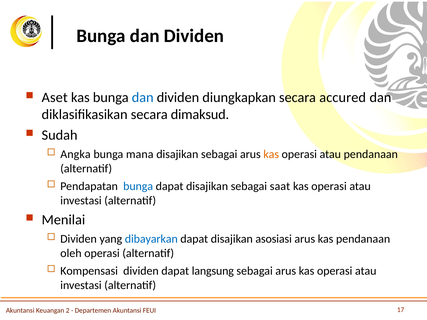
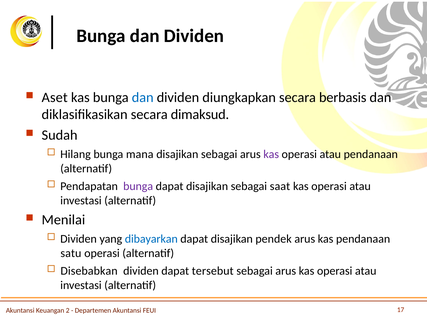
accured: accured -> berbasis (343, 98)
Angka: Angka -> Hilang (76, 154)
kas colour: orange -> purple (271, 154)
bunga colour: blue -> purple (138, 186)
asosiasi: asosiasi -> pendek (274, 239)
oleh: oleh -> satu (71, 253)
Kompensasi: Kompensasi -> Disebabkan (89, 271)
langsung: langsung -> tersebut (213, 271)
